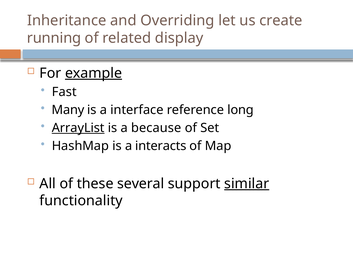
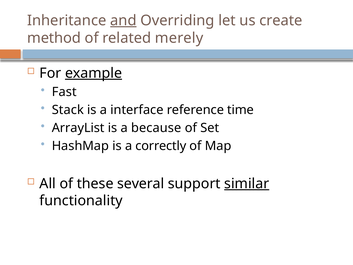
and underline: none -> present (123, 20)
running: running -> method (54, 38)
display: display -> merely (179, 38)
Many: Many -> Stack (68, 110)
long: long -> time (241, 110)
ArrayList underline: present -> none (78, 128)
interacts: interacts -> correctly (161, 146)
